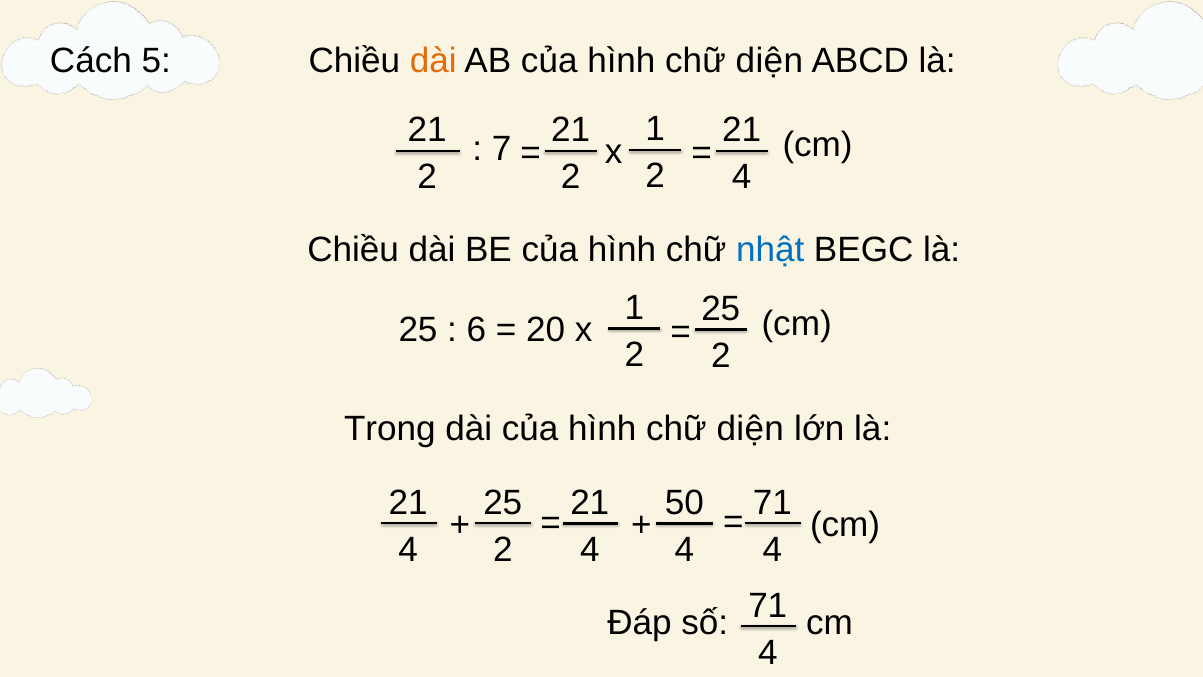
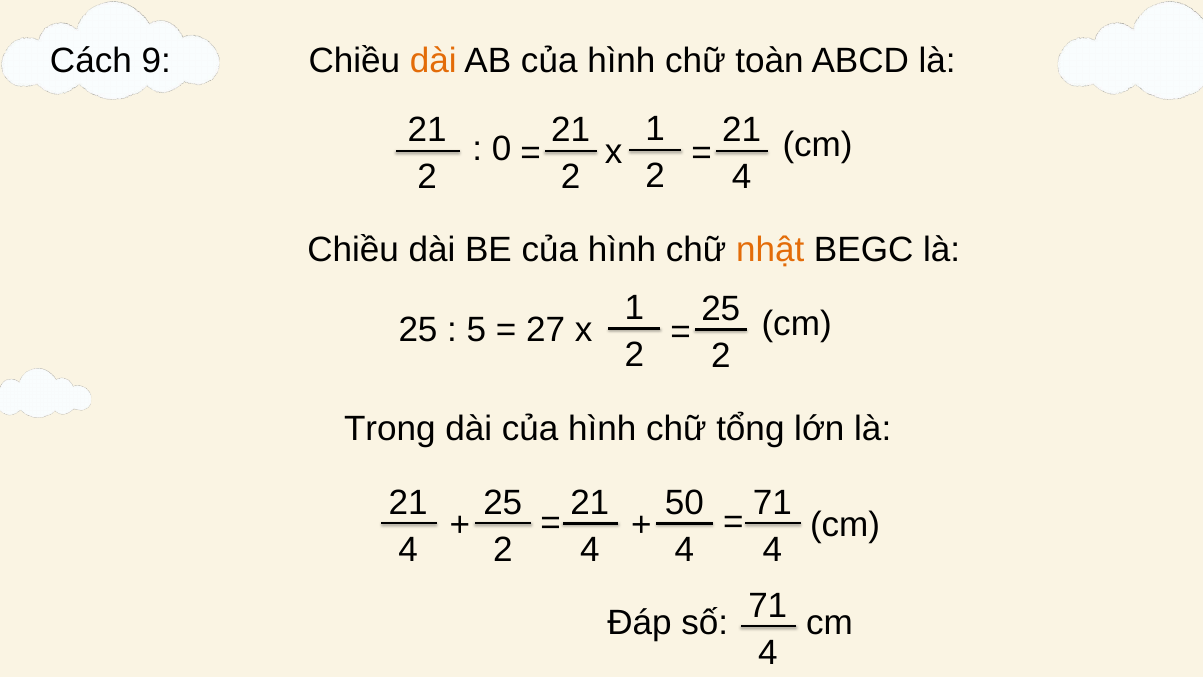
diện: diện -> toàn (770, 61)
5: 5 -> 9 (156, 61)
7: 7 -> 0 (502, 149)
nhật colour: blue -> orange (770, 250)
6: 6 -> 5 (476, 330)
20: 20 -> 27 (546, 330)
diện: diện -> tổng (750, 429)
